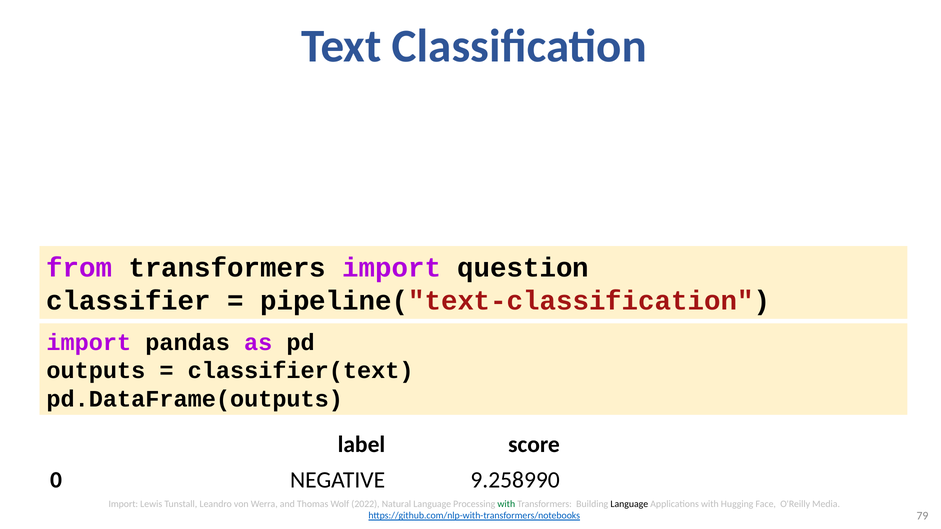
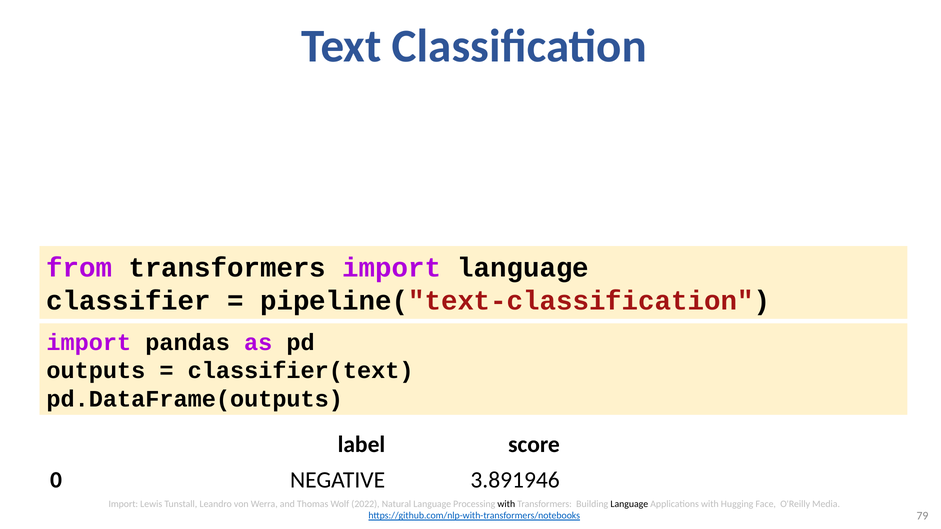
import question: question -> language (523, 268)
9.258990: 9.258990 -> 3.891946 (515, 480)
with colour: green -> black (506, 504)
